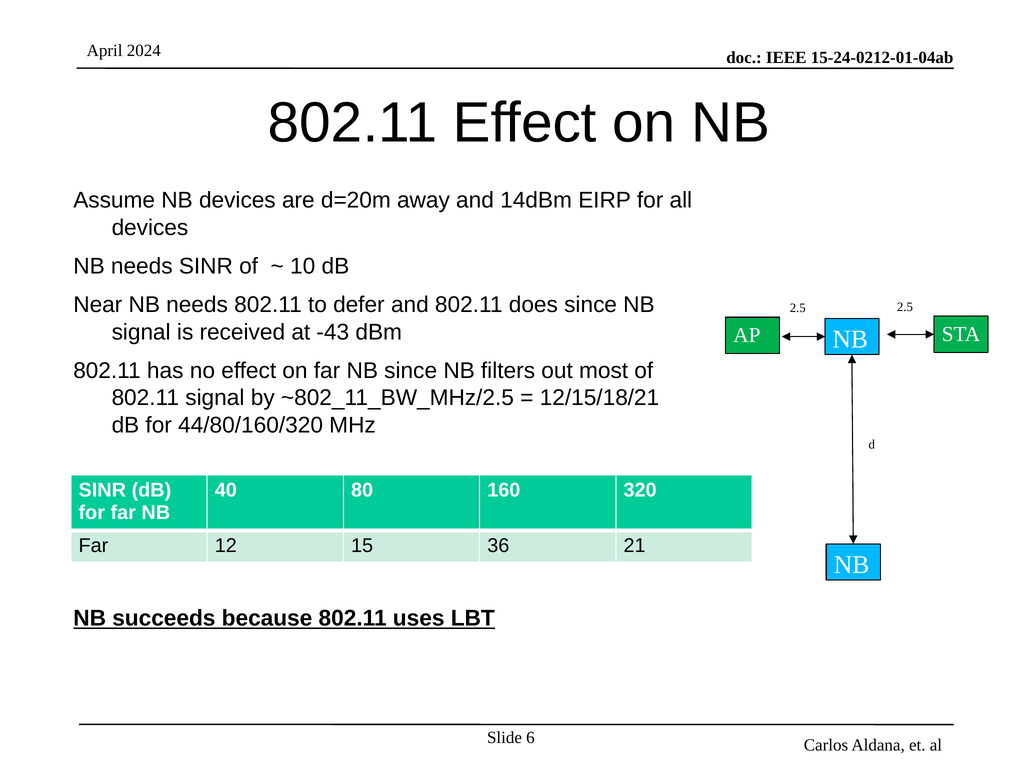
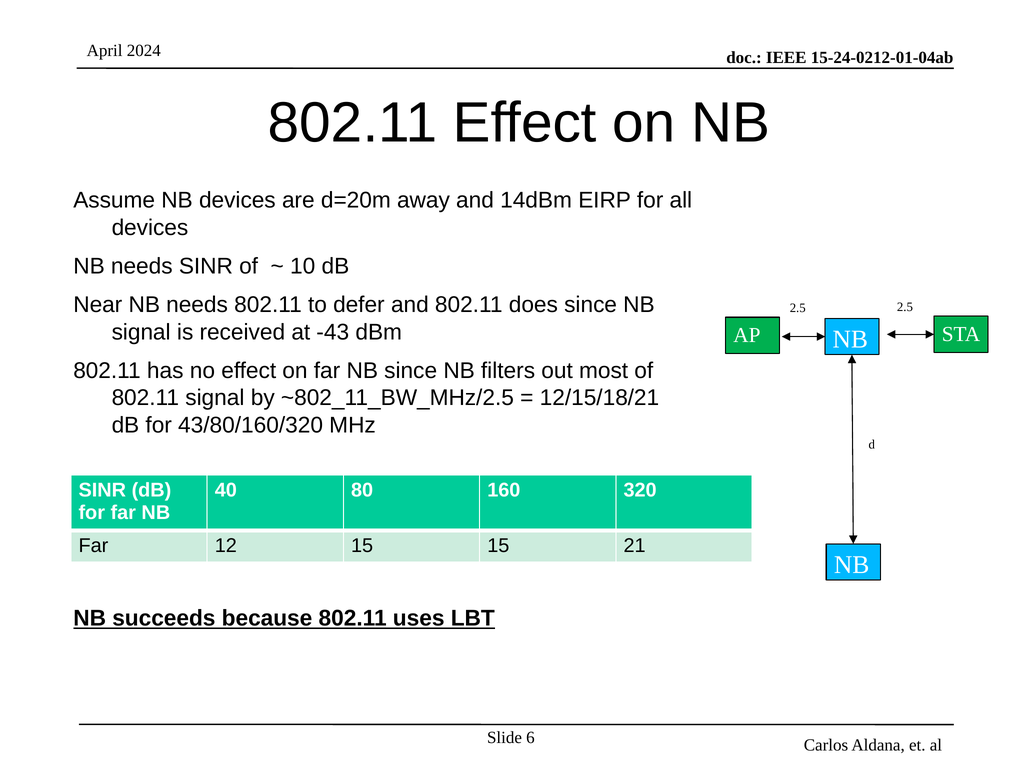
44/80/160/320: 44/80/160/320 -> 43/80/160/320 (251, 425)
15 36: 36 -> 15 (498, 545)
